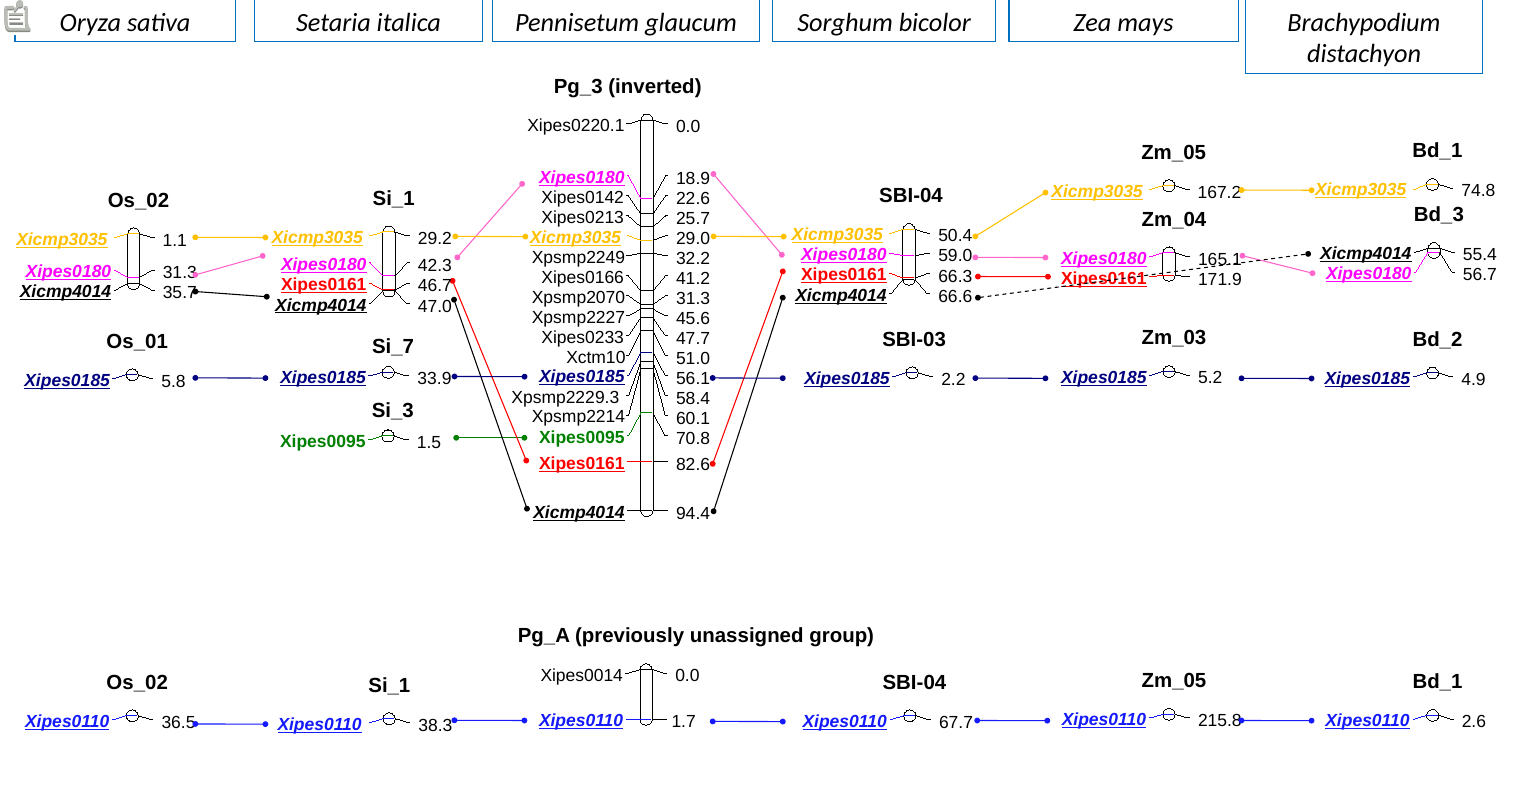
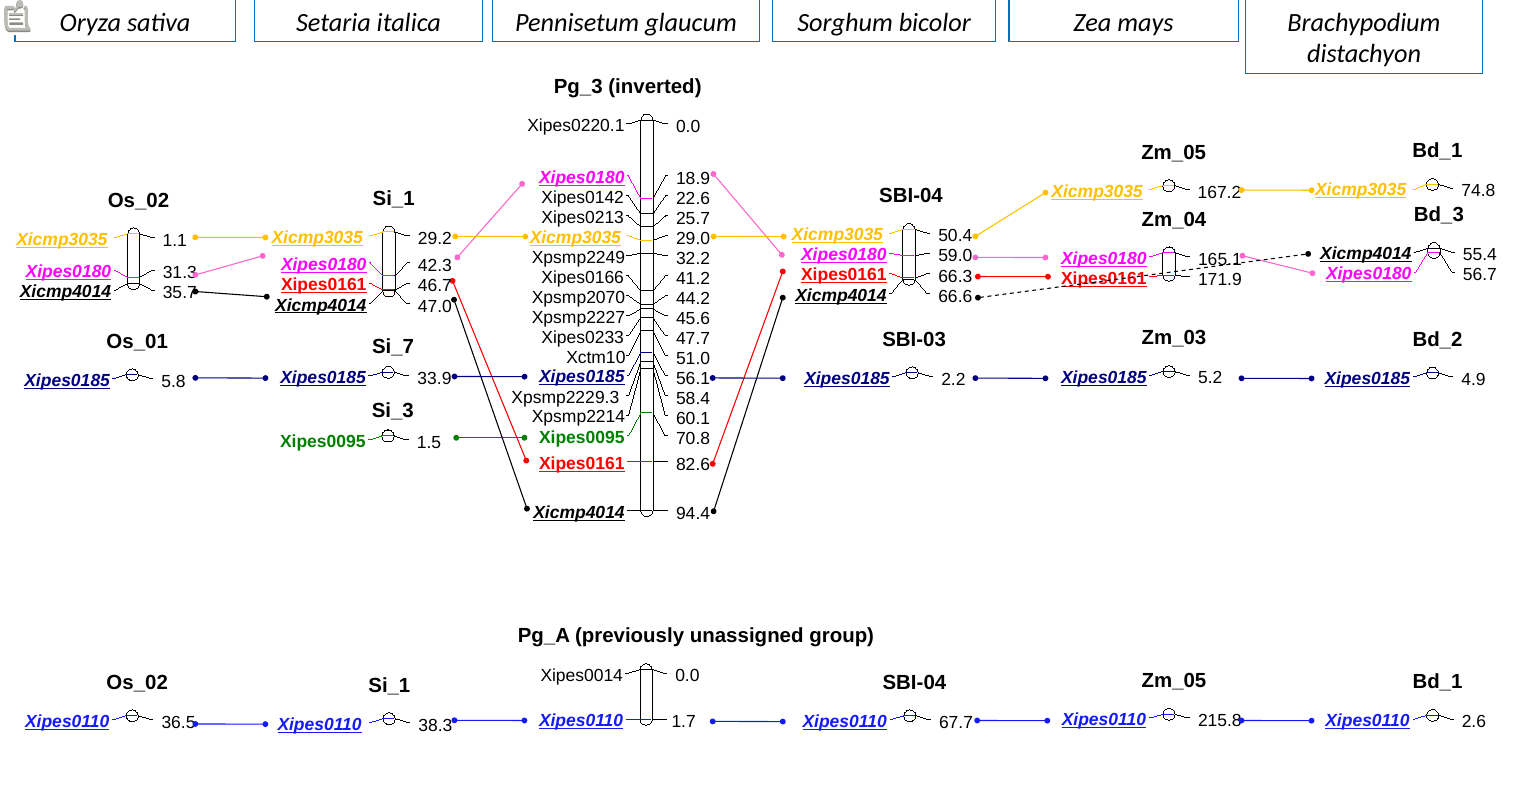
Xpsmp2070 31.3: 31.3 -> 44.2 (693, 298)
